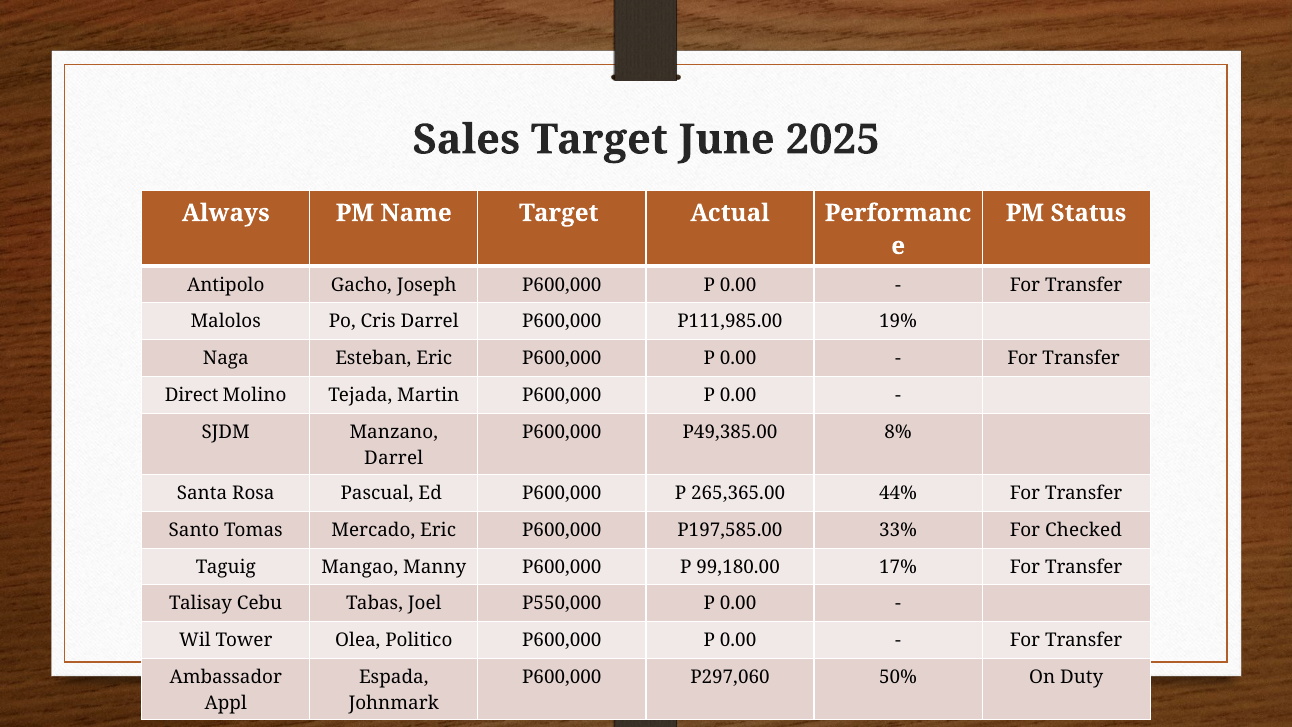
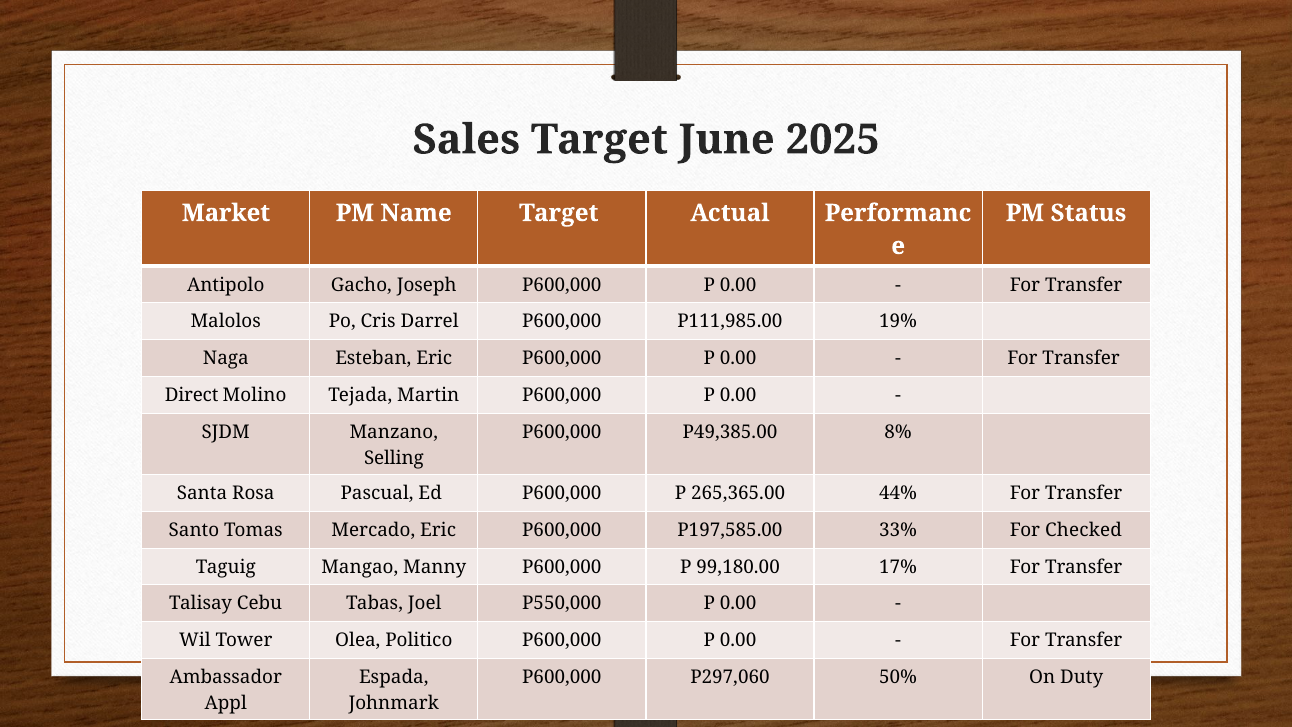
Always: Always -> Market (226, 213)
Darrel: Darrel -> Selling (394, 458)
